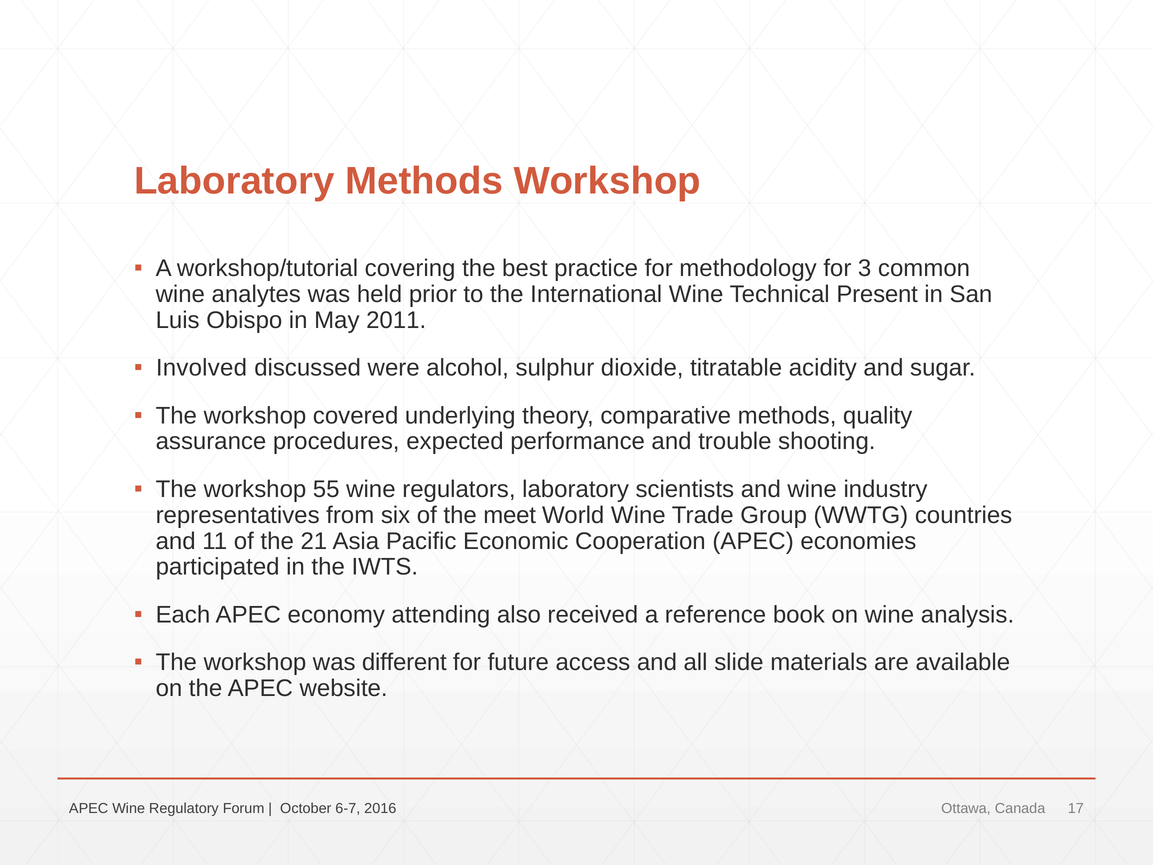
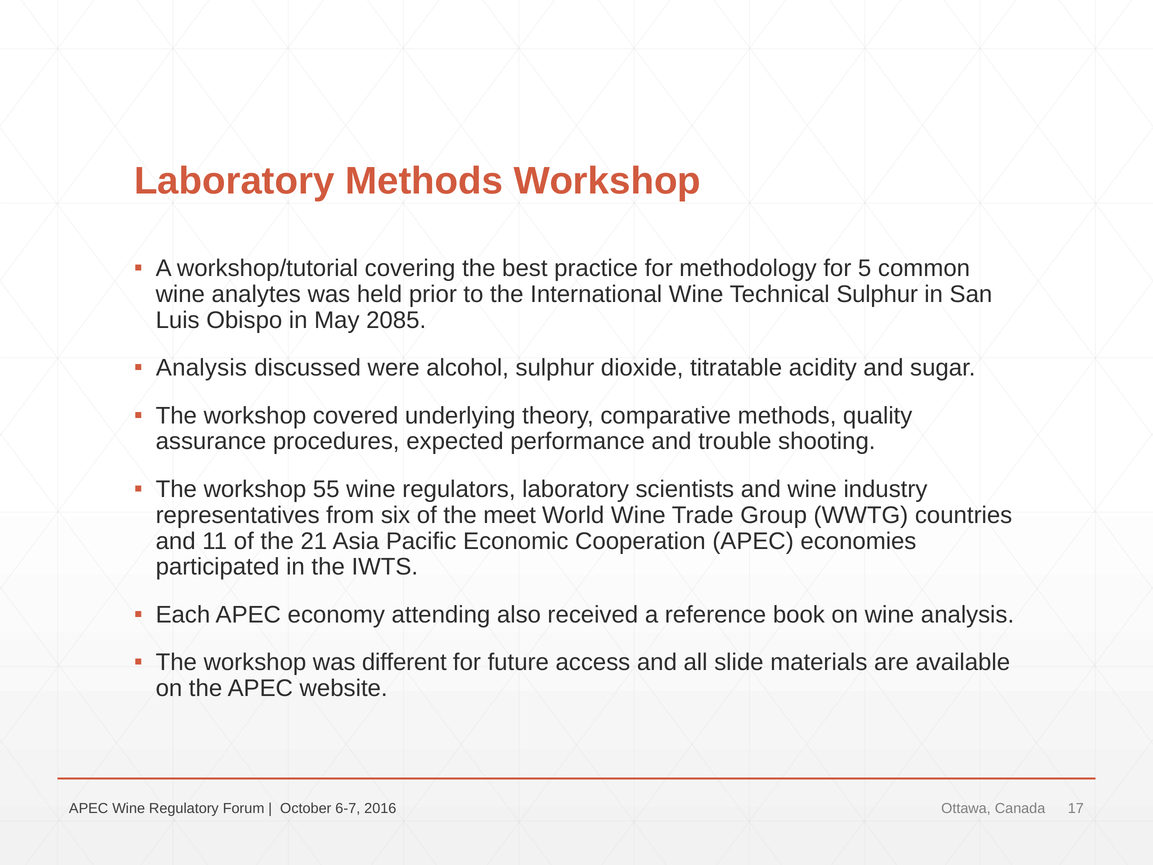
3: 3 -> 5 (865, 268)
Technical Present: Present -> Sulphur (877, 294)
2011: 2011 -> 2085 (396, 320)
Involved: Involved -> Analysis (201, 368)
